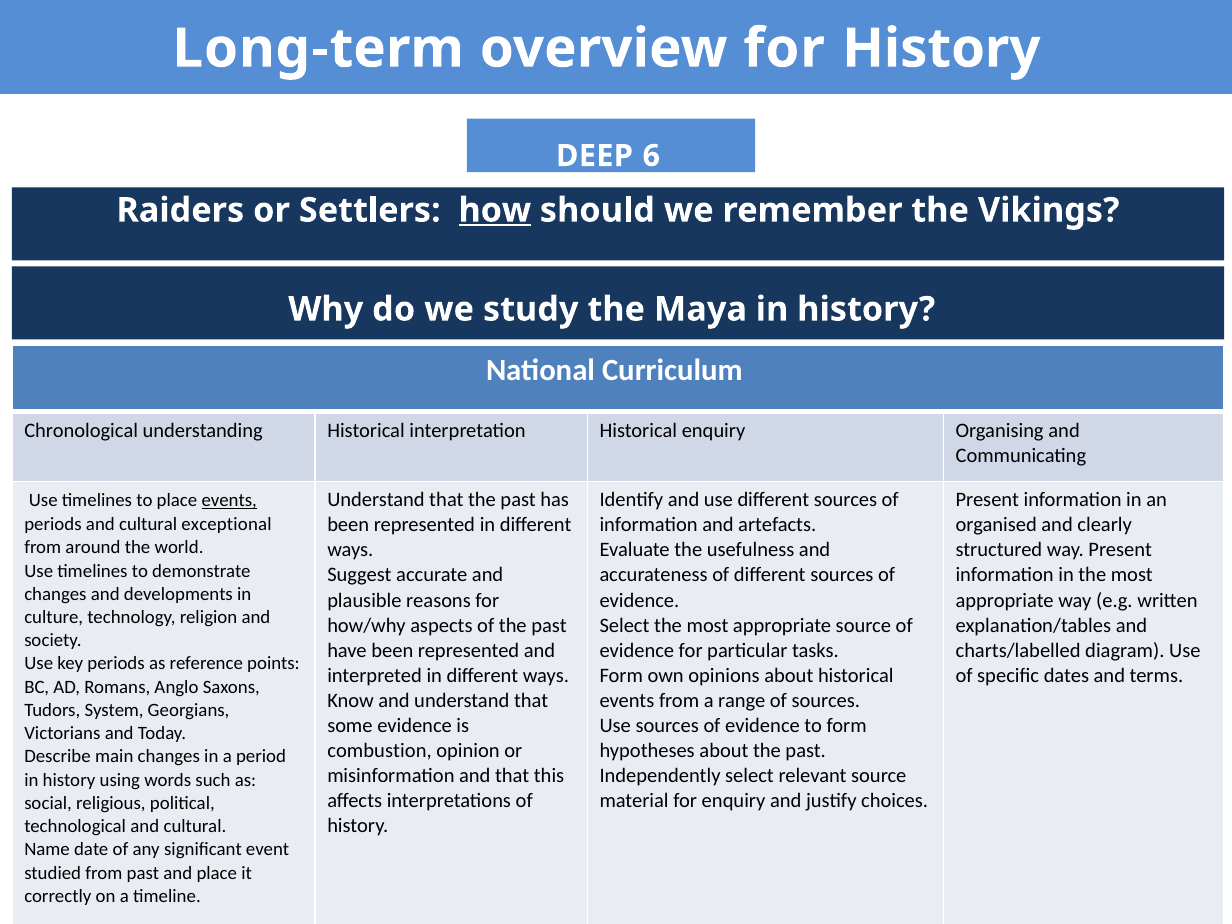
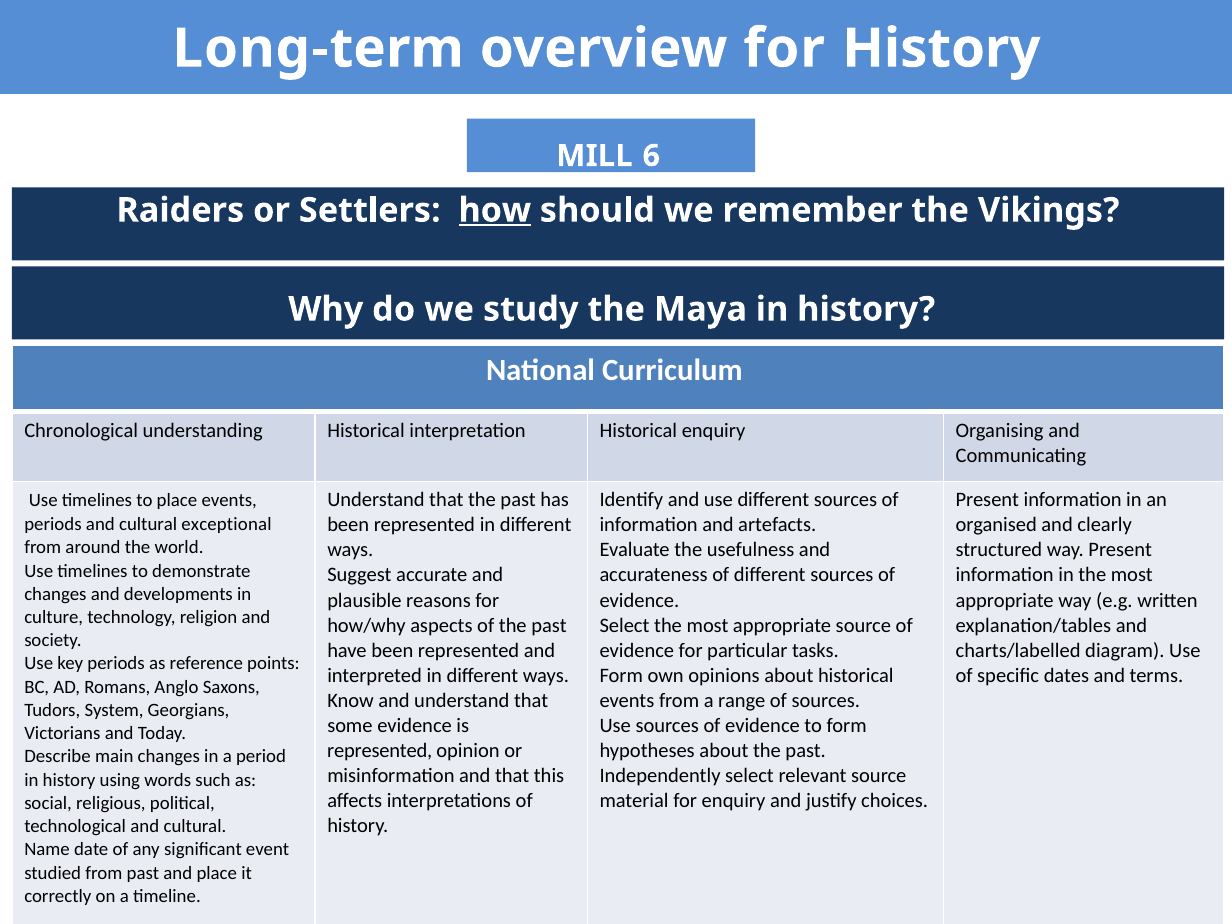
DEEP: DEEP -> MILL (594, 156)
events underline: present -> none (229, 501)
combustion: combustion -> represented (380, 750)
